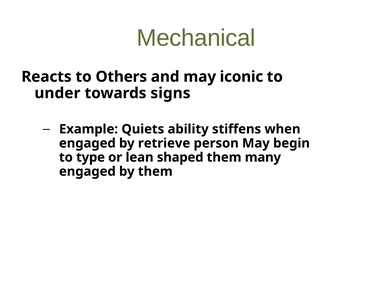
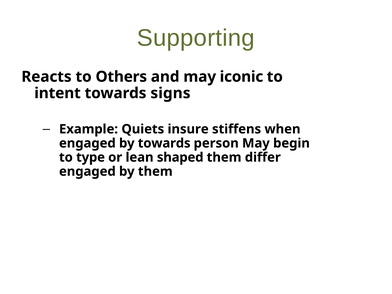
Mechanical: Mechanical -> Supporting (196, 38)
under: under -> intent (58, 93)
ability: ability -> insure (188, 129)
by retrieve: retrieve -> towards (164, 143)
many: many -> differ (263, 157)
